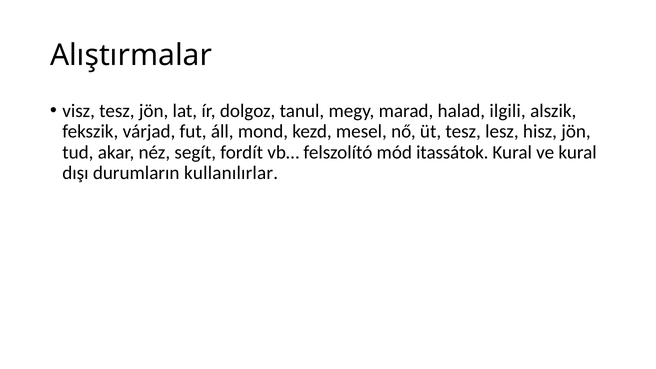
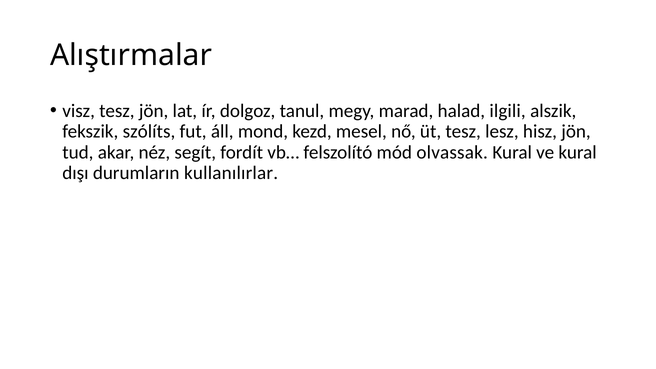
várjad: várjad -> szólíts (149, 132)
itassátok: itassátok -> olvassak (452, 152)
